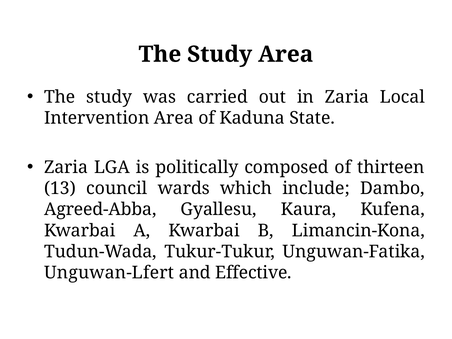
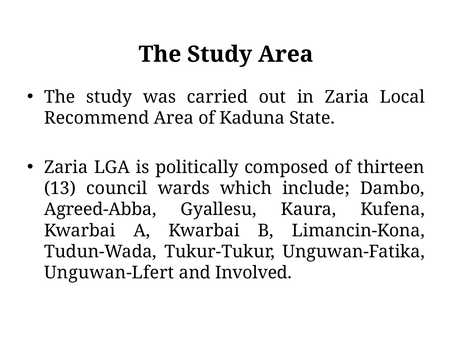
Intervention: Intervention -> Recommend (97, 118)
Effective: Effective -> Involved (254, 273)
